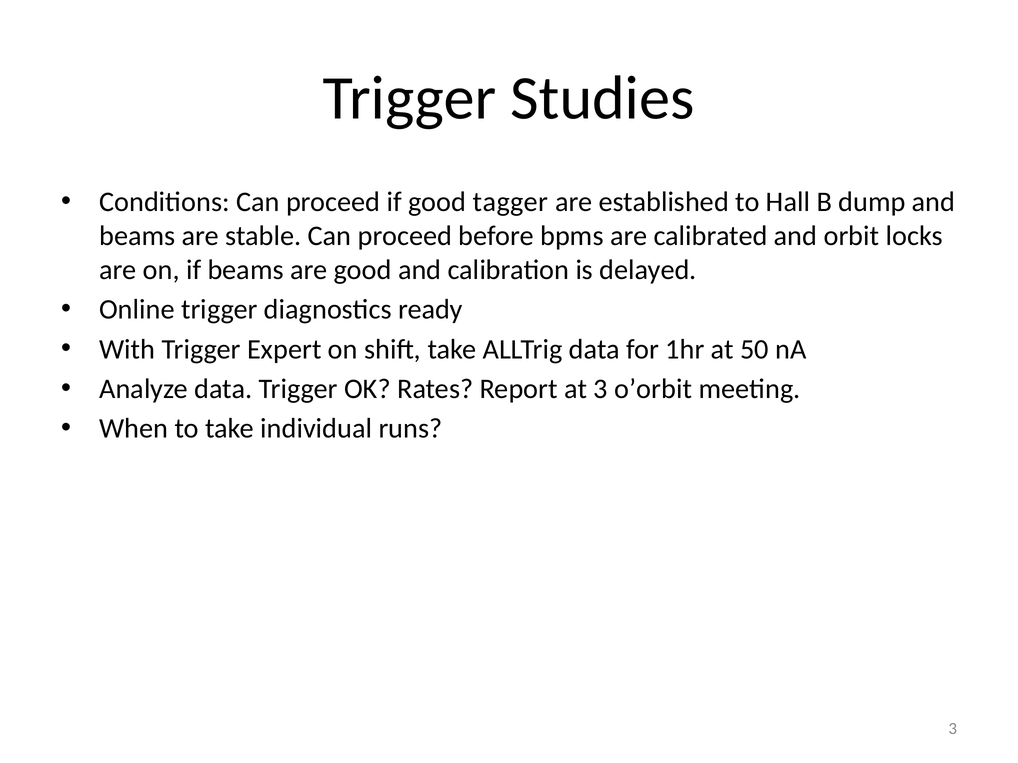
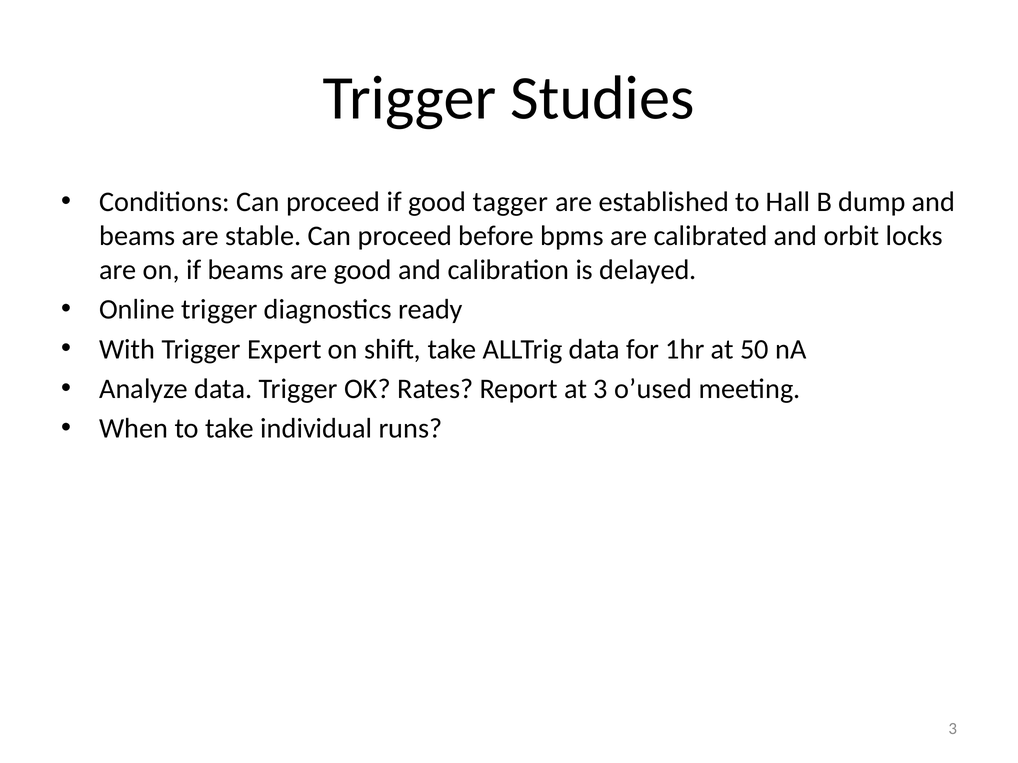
o’orbit: o’orbit -> o’used (653, 389)
